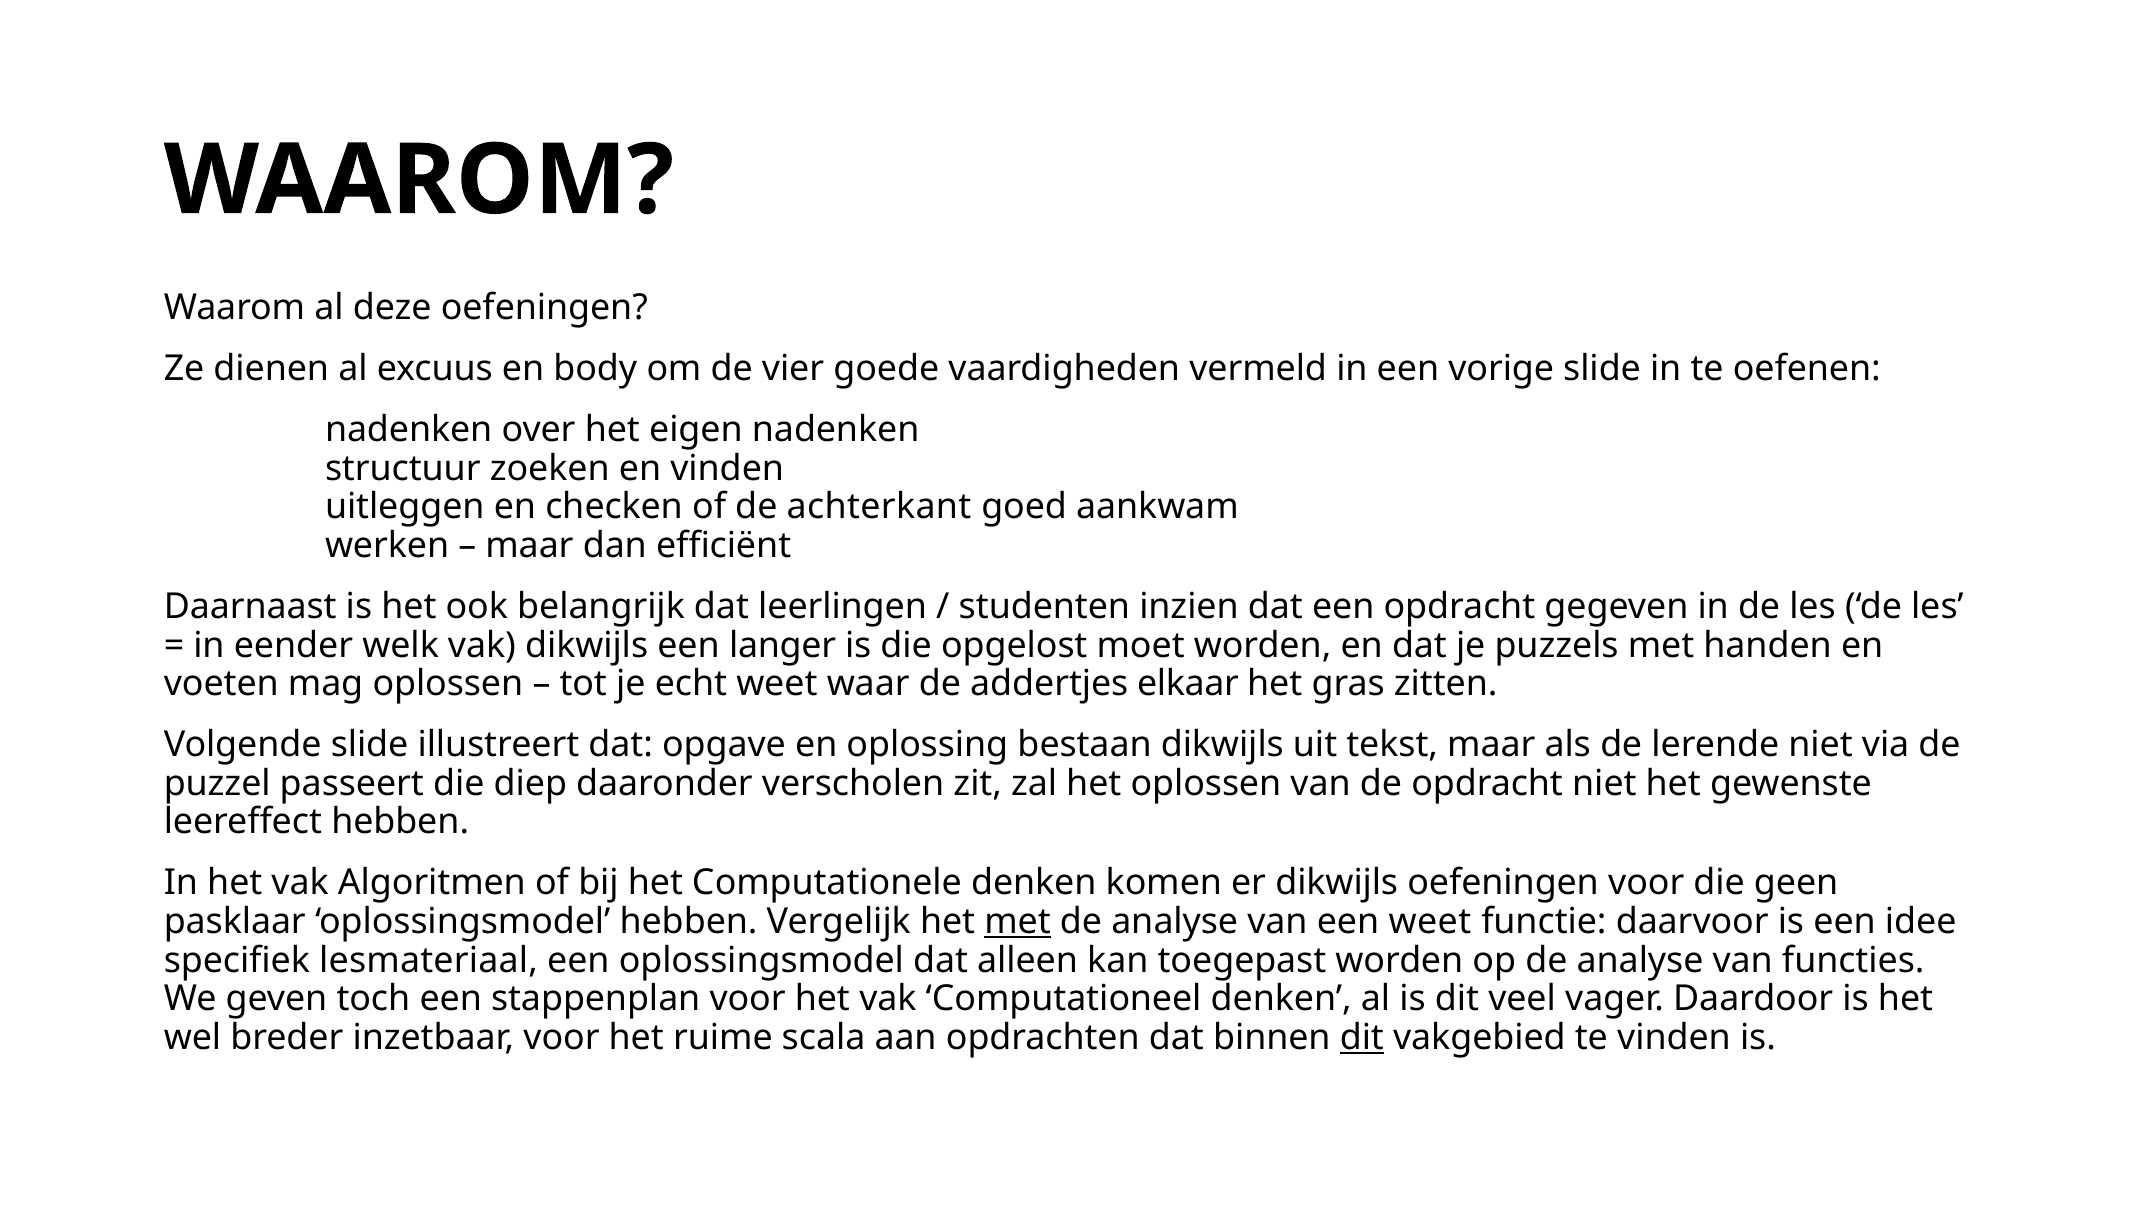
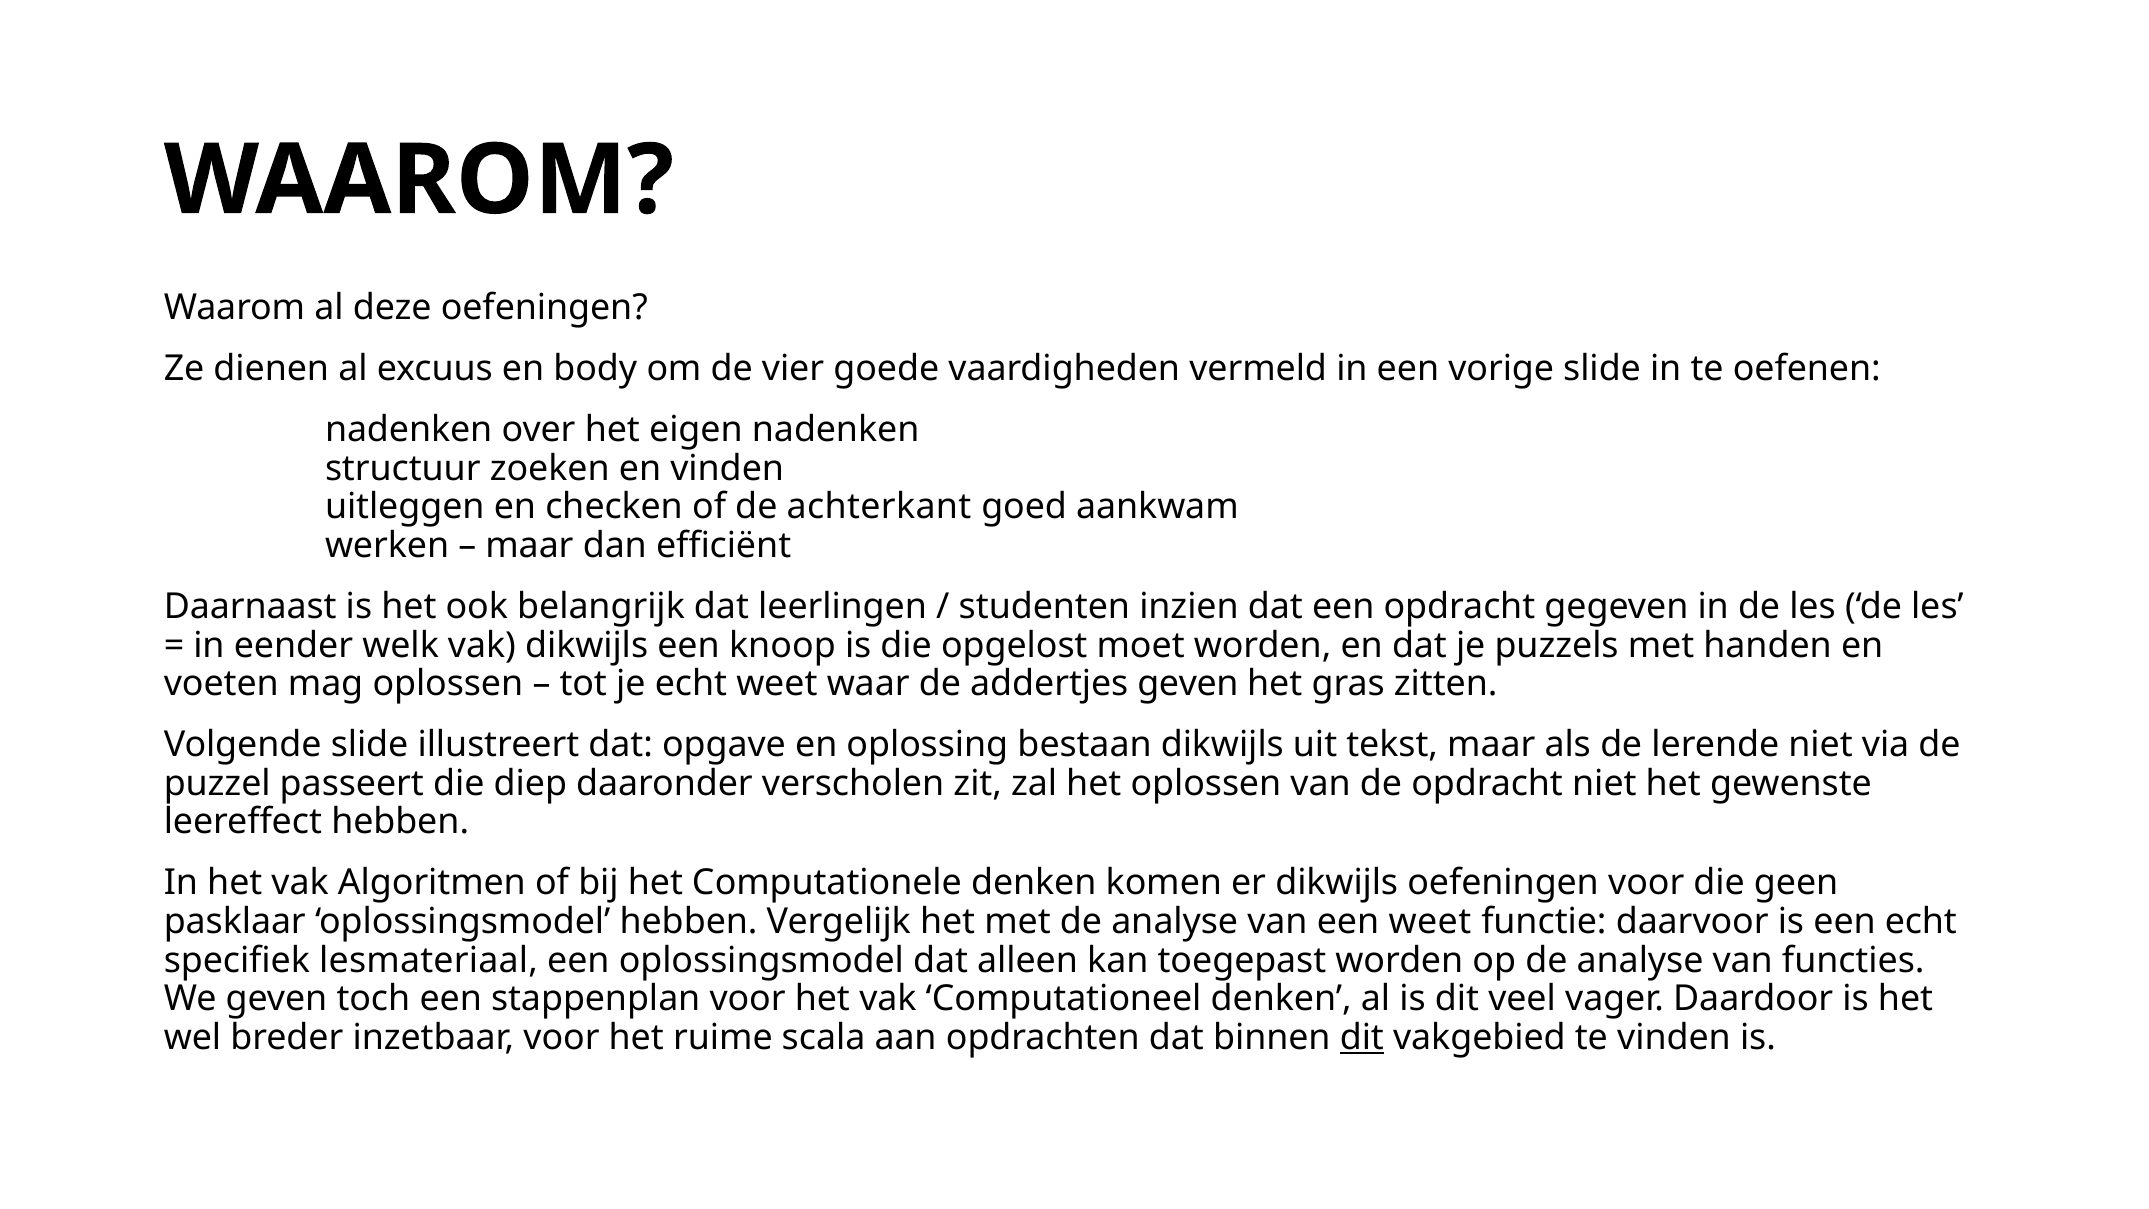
langer: langer -> knoop (782, 645)
addertjes elkaar: elkaar -> geven (1188, 684)
met underline: present -> none (1018, 921)
een idee: idee -> echt (1921, 921)
